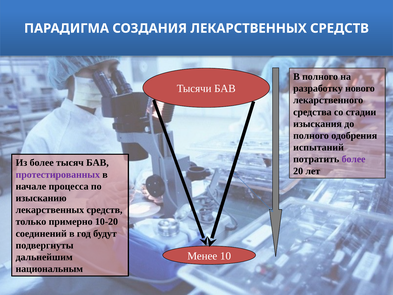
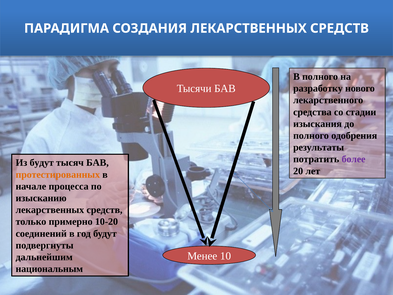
испытаний: испытаний -> результаты (319, 147)
Из более: более -> будут (42, 163)
протестированных colour: purple -> orange (58, 174)
